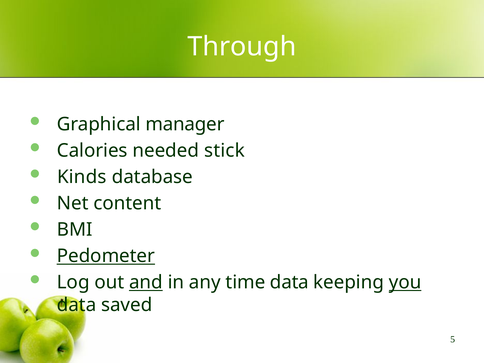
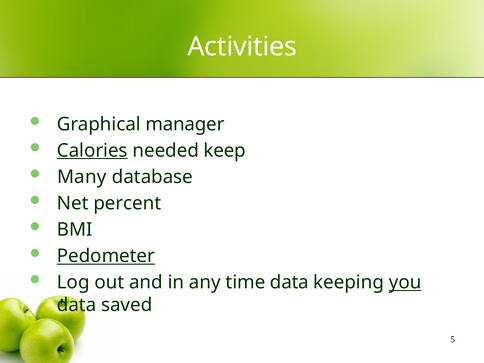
Through: Through -> Activities (242, 47)
Calories underline: none -> present (92, 150)
stick: stick -> keep (225, 150)
Kinds: Kinds -> Many (82, 177)
content: content -> percent (127, 203)
and underline: present -> none (146, 282)
